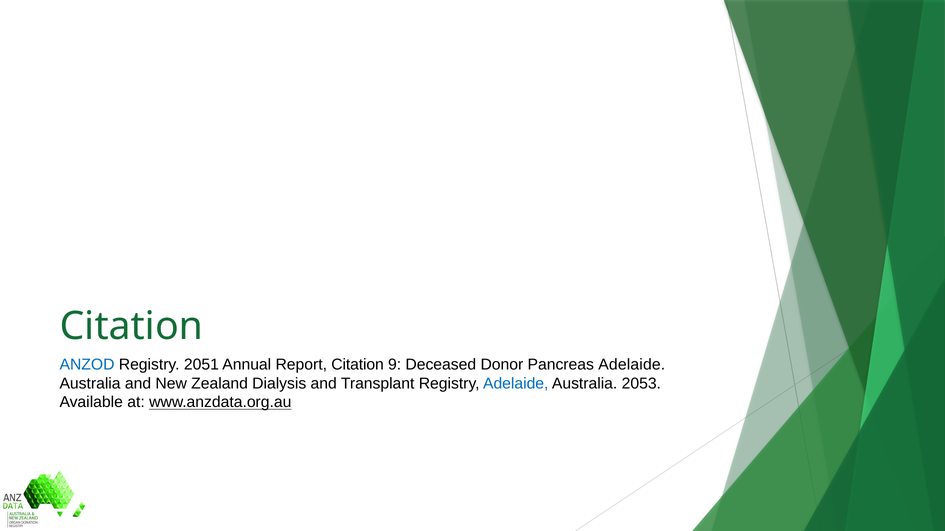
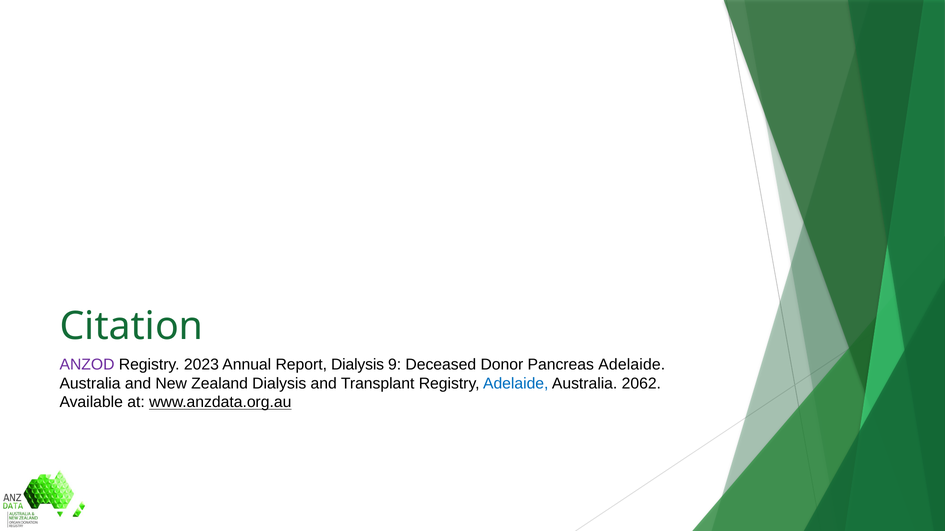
ANZOD colour: blue -> purple (87, 365)
2051: 2051 -> 2023 (201, 365)
Report Citation: Citation -> Dialysis (358, 365)
2053: 2053 -> 2062 (641, 384)
